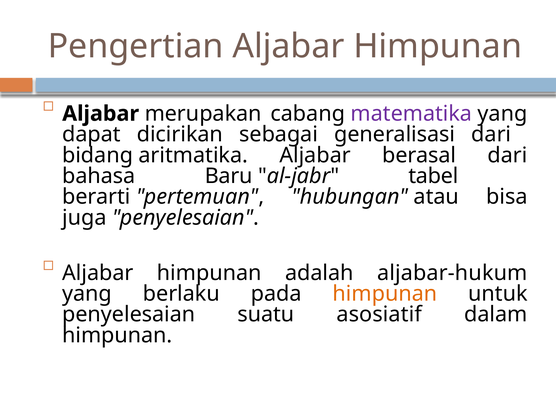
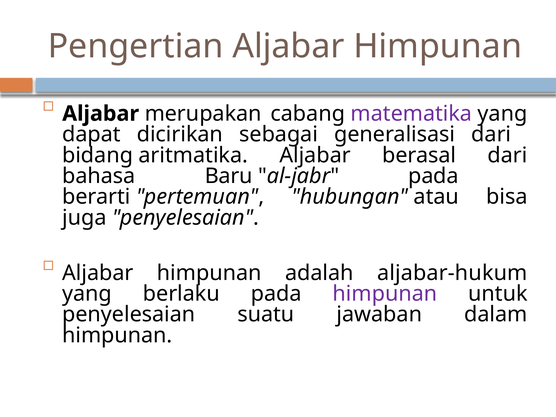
al-jabr tabel: tabel -> pada (433, 176)
himpunan colour: orange -> purple (385, 294)
asosiatif: asosiatif -> jawaban (379, 314)
